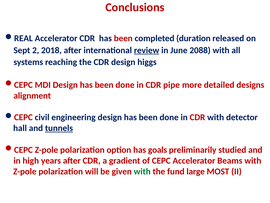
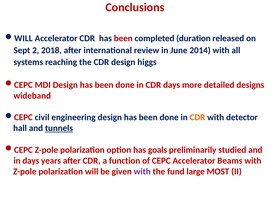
REAL: REAL -> WILL (23, 38)
review underline: present -> none (147, 50)
2088: 2088 -> 2014 (200, 50)
CDR pipe: pipe -> days (172, 85)
alignment: alignment -> wideband (32, 95)
CDR colour: red -> orange (197, 117)
in high: high -> days (31, 160)
gradient: gradient -> function (125, 160)
with colour: green -> purple (142, 171)
